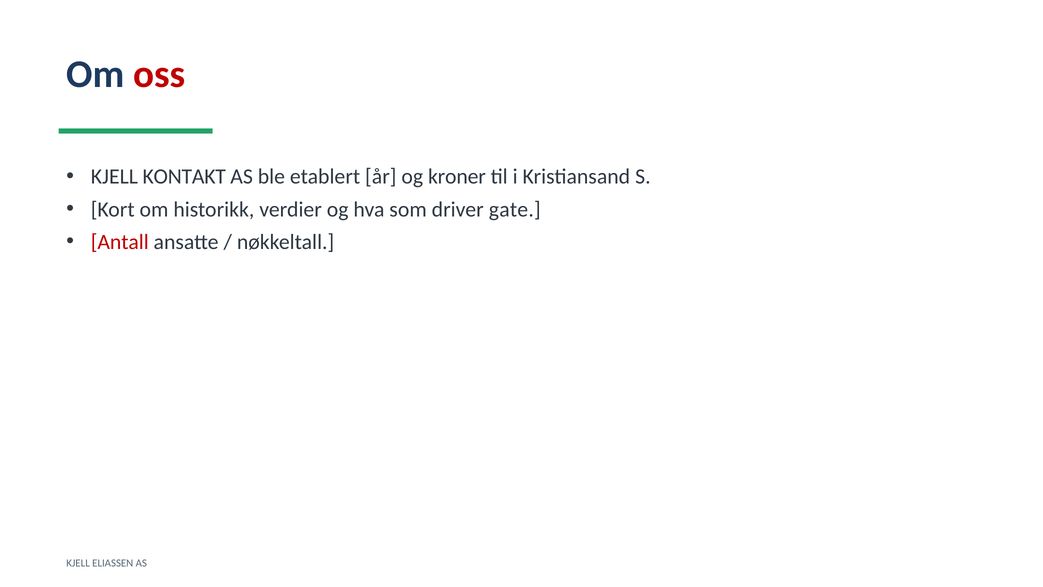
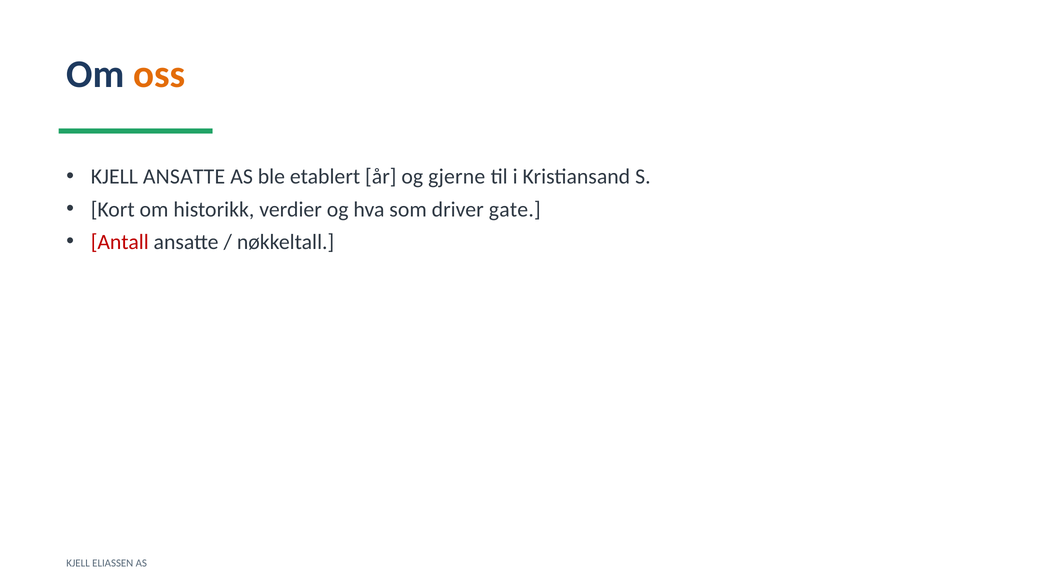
oss colour: red -> orange (159, 74)
KJELL KONTAKT: KONTAKT -> ANSATTE (184, 177)
kroner: kroner -> gjerne (457, 177)
